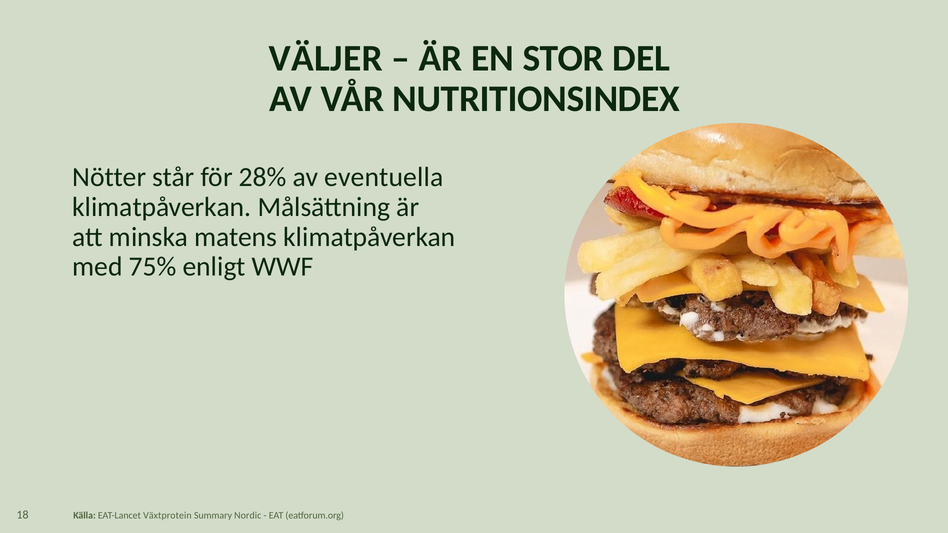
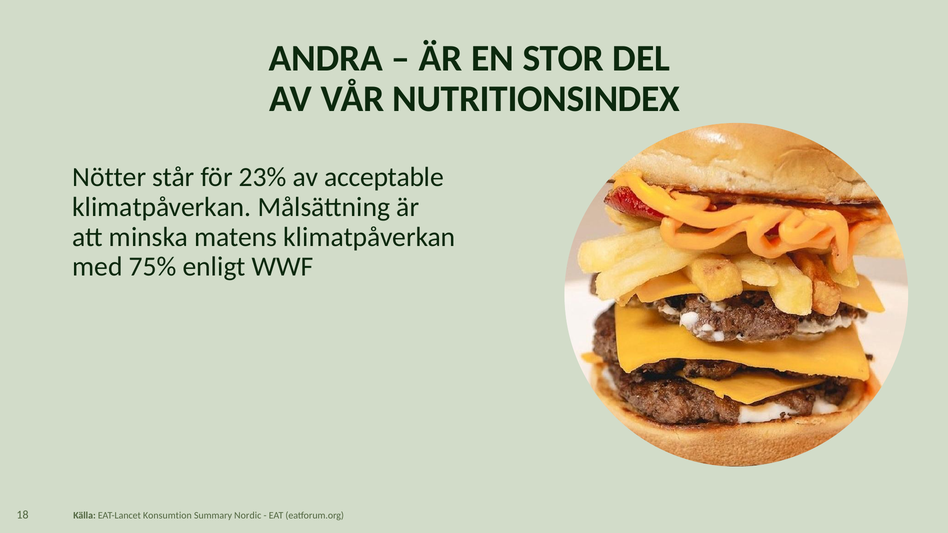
VÄLJER: VÄLJER -> ANDRA (326, 59)
28%: 28% -> 23% (263, 177)
eventuella: eventuella -> acceptable (384, 177)
Växtprotein: Växtprotein -> Konsumtion (167, 516)
